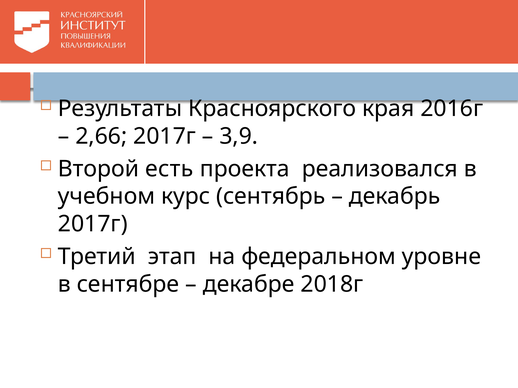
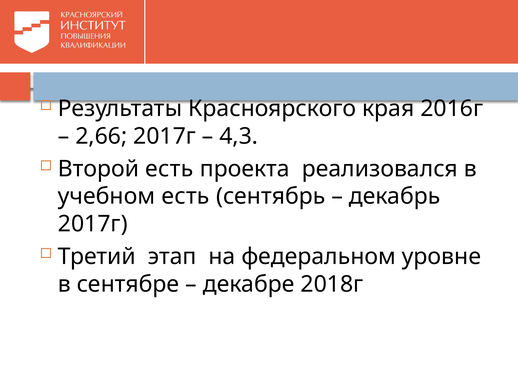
3,9: 3,9 -> 4,3 (239, 136)
учебном курс: курс -> есть (186, 197)
